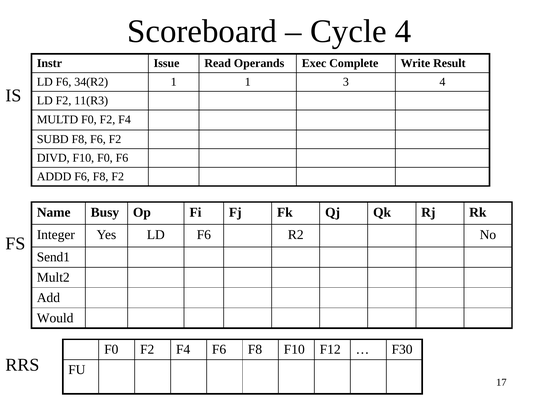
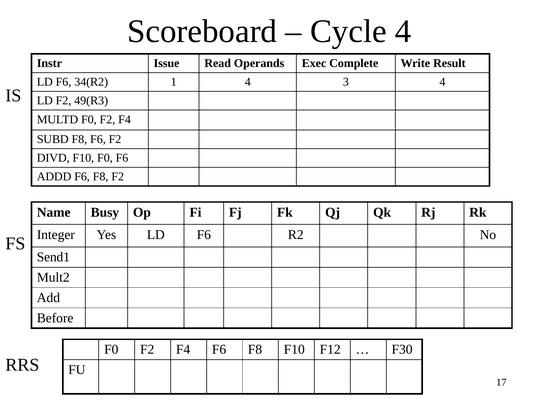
1 1: 1 -> 4 (248, 82)
11(R3: 11(R3 -> 49(R3 (91, 101)
Would: Would -> Before (55, 318)
